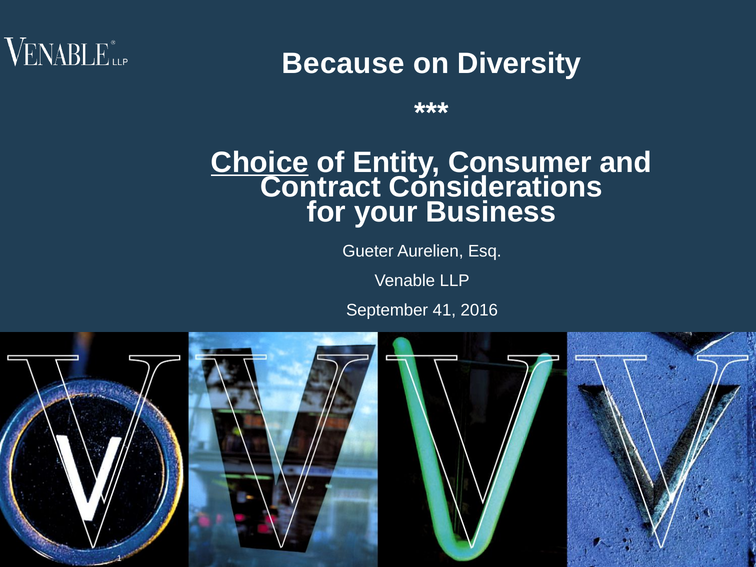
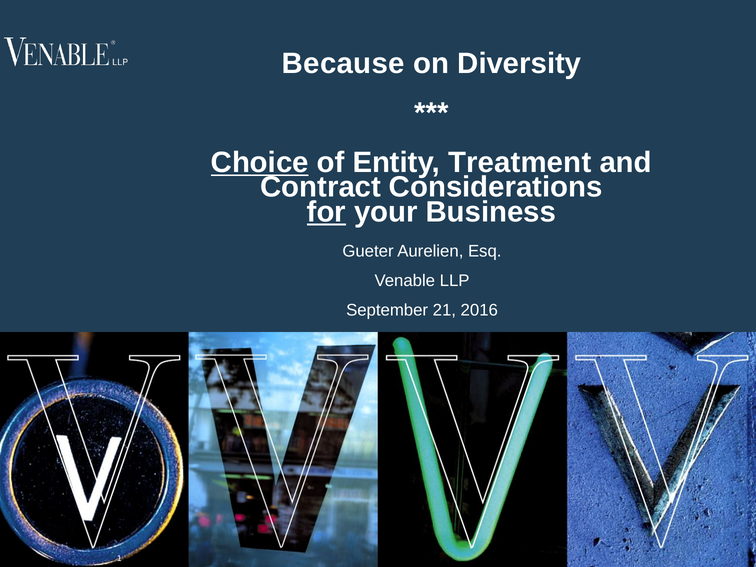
Consumer: Consumer -> Treatment (520, 163)
for underline: none -> present (326, 212)
41: 41 -> 21 (444, 310)
